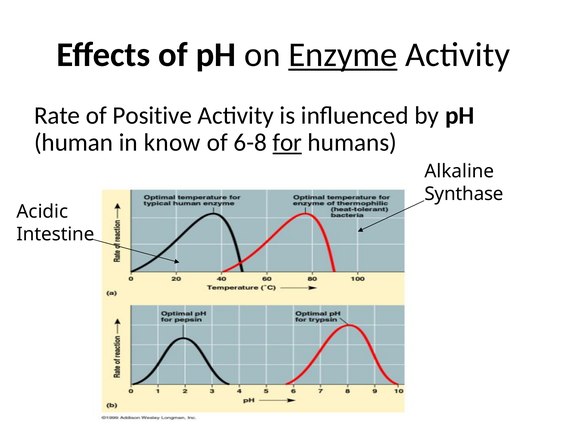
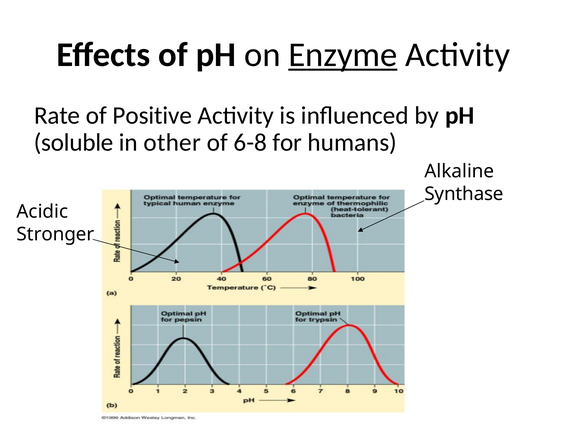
human: human -> soluble (74, 143)
know: know -> other (172, 143)
for underline: present -> none (287, 143)
Intestine: Intestine -> Stronger (55, 234)
